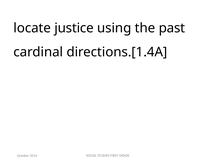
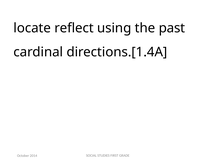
justice: justice -> reflect (74, 28)
